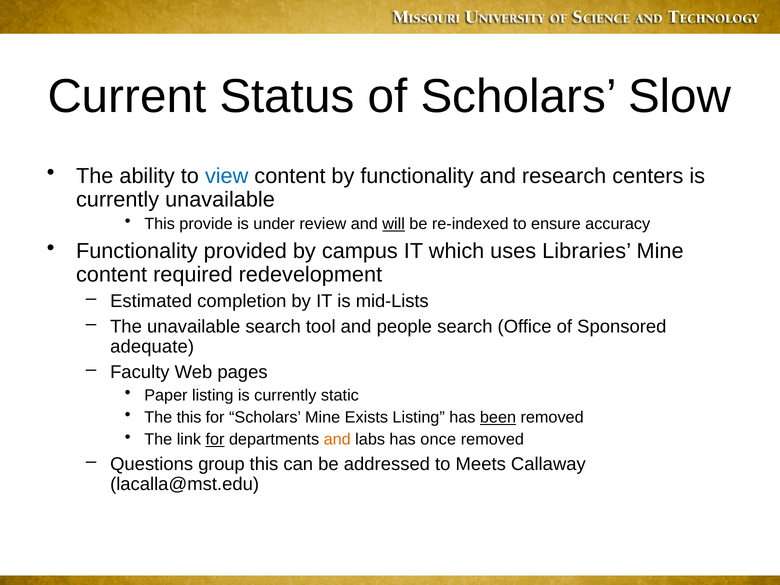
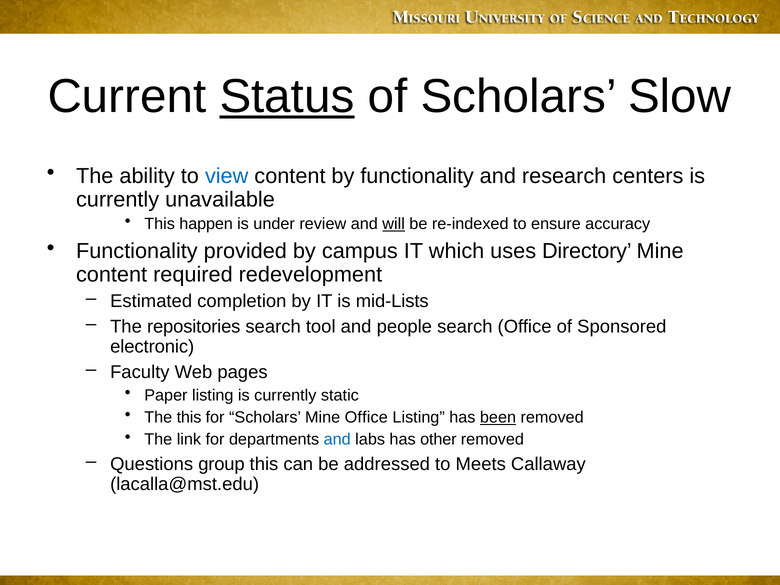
Status underline: none -> present (287, 97)
provide: provide -> happen (206, 224)
Libraries: Libraries -> Directory (587, 251)
The unavailable: unavailable -> repositories (194, 327)
adequate: adequate -> electronic (152, 347)
Mine Exists: Exists -> Office (366, 417)
for underline: present -> none (215, 440)
and colour: orange -> blue (337, 440)
once: once -> other (438, 440)
